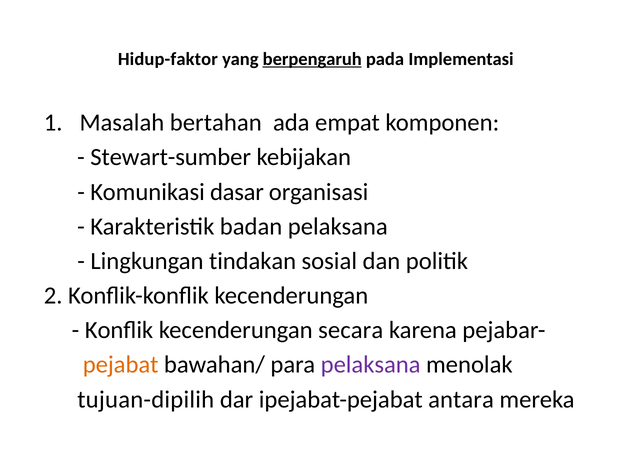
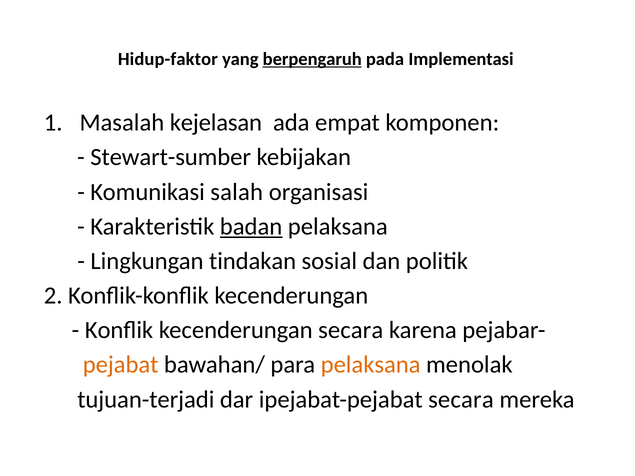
bertahan: bertahan -> kejelasan (216, 123)
dasar: dasar -> salah (237, 192)
badan underline: none -> present (251, 227)
pelaksana colour: purple -> orange (371, 365)
tujuan-dipilih: tujuan-dipilih -> tujuan-terjadi (146, 400)
ipejabat-pejabat antara: antara -> secara (461, 400)
